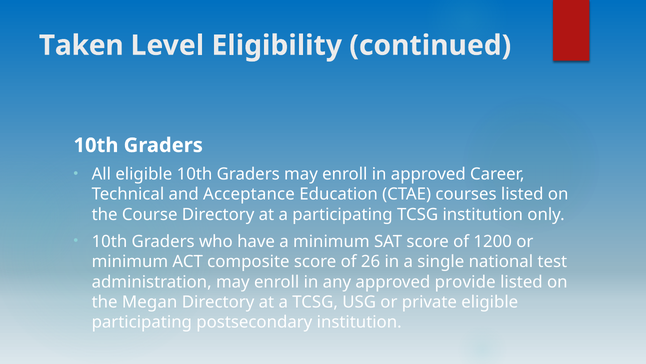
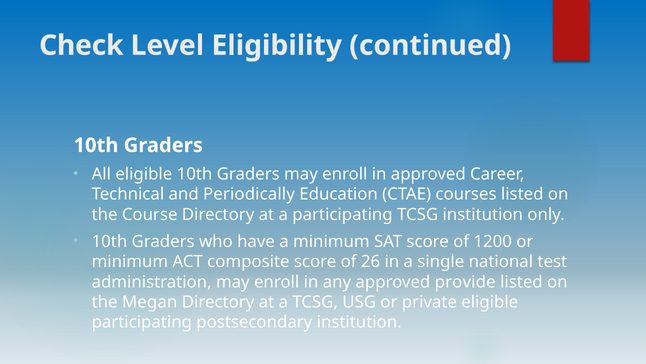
Taken: Taken -> Check (81, 45)
Acceptance: Acceptance -> Periodically (249, 194)
